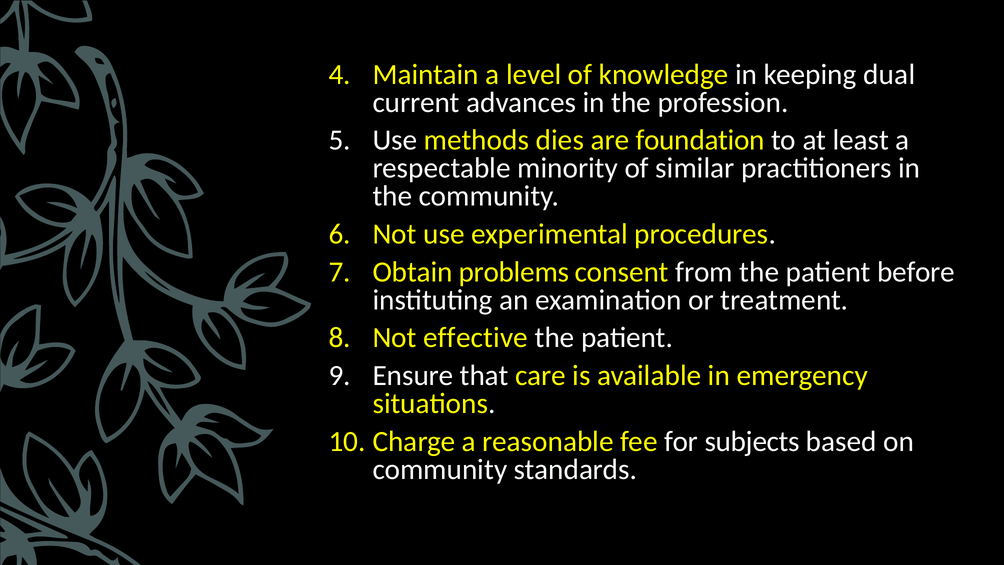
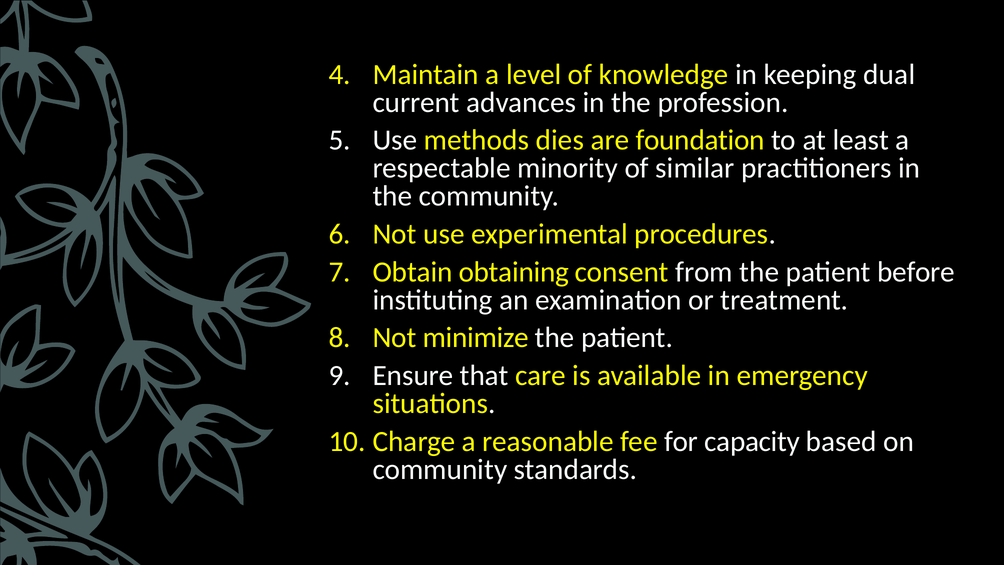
problems: problems -> obtaining (514, 272)
effective: effective -> minimize (476, 338)
subjects: subjects -> capacity (752, 441)
